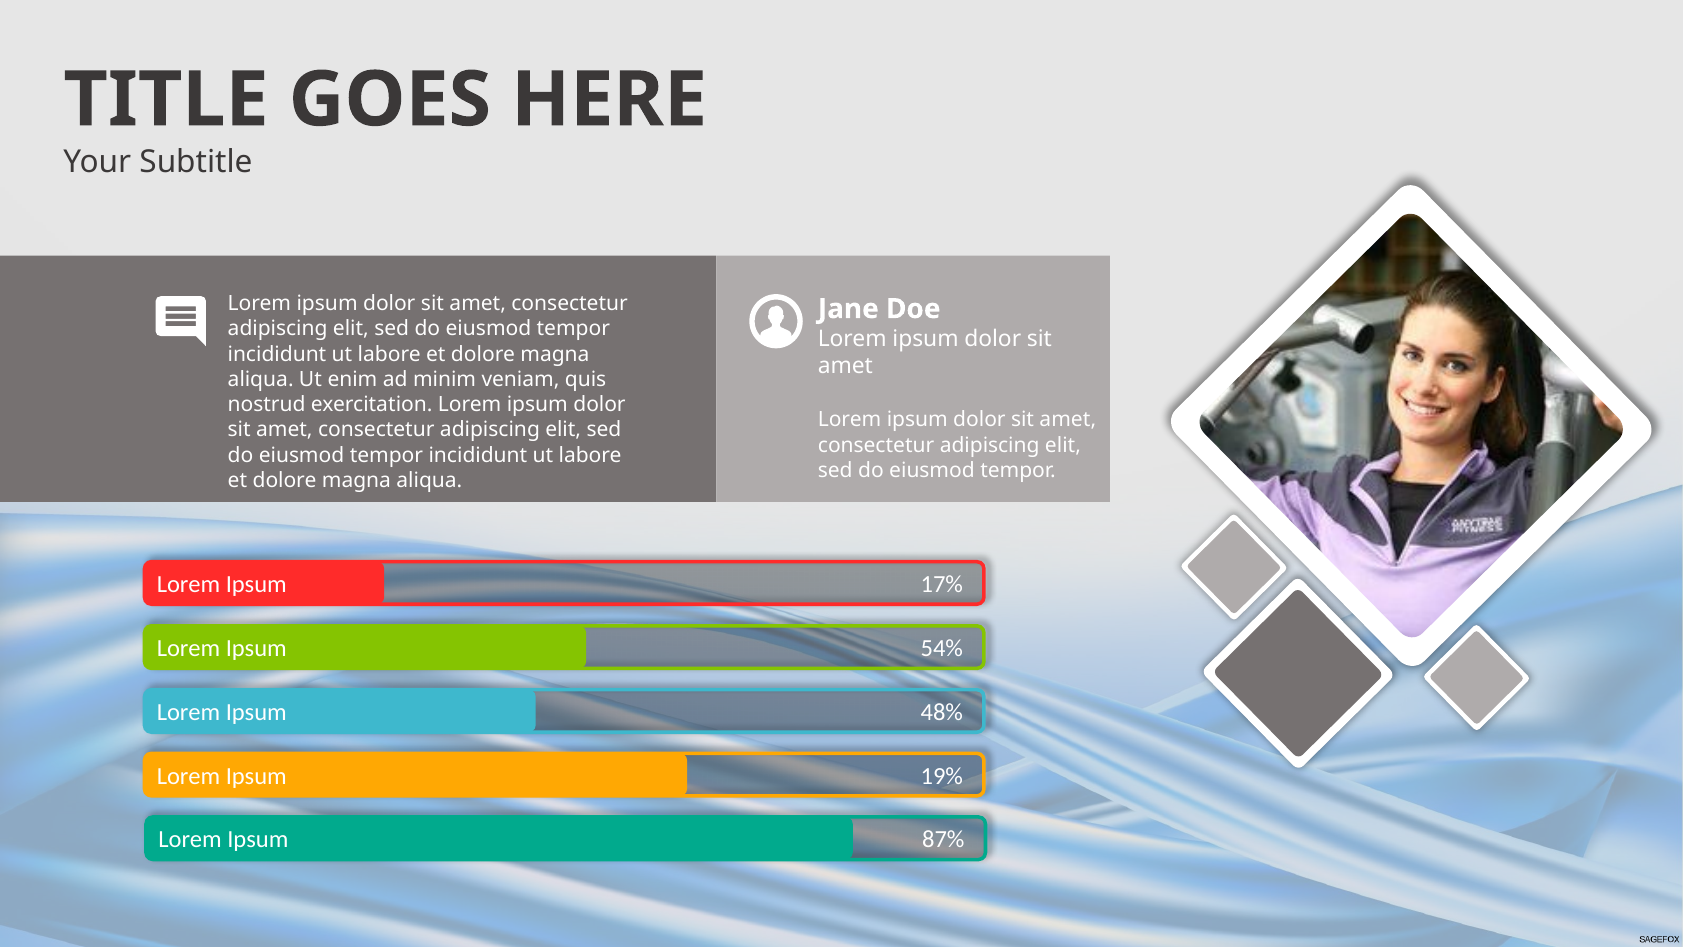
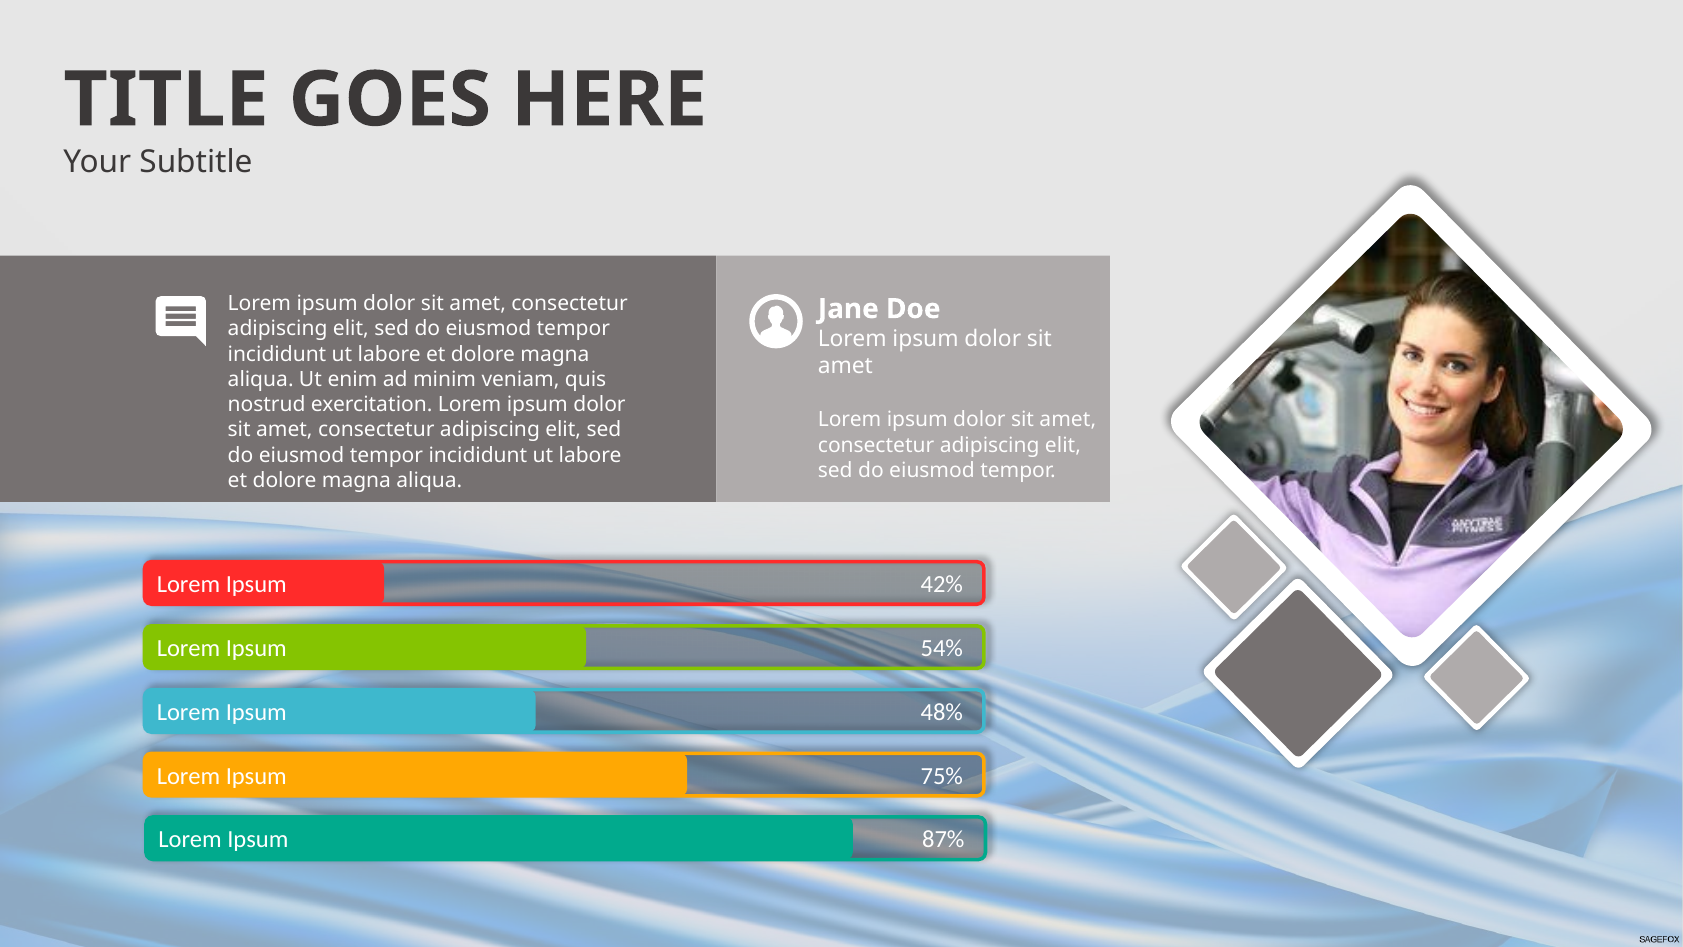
17%: 17% -> 42% (942, 584)
19%: 19% -> 75% (942, 776)
